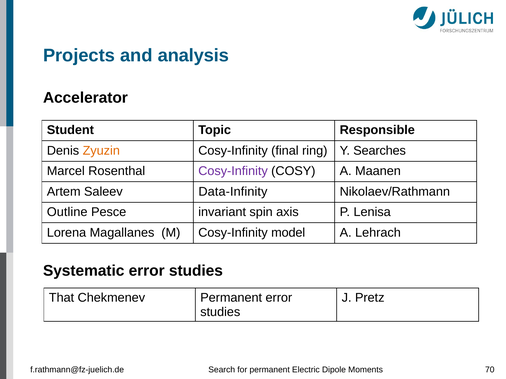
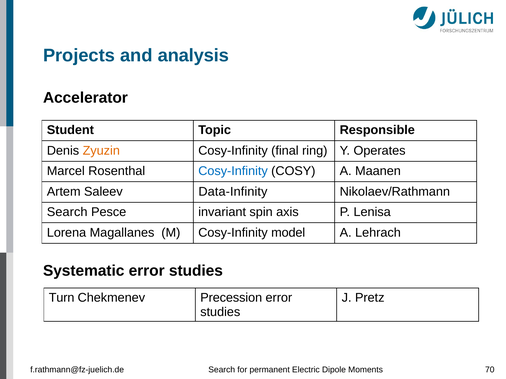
Searches: Searches -> Operates (380, 151)
Cosy-Infinity colour: purple -> blue (233, 171)
Outline: Outline -> Search (67, 212)
That: That -> Turn (62, 298)
Chekmenev Permanent: Permanent -> Precession (231, 298)
